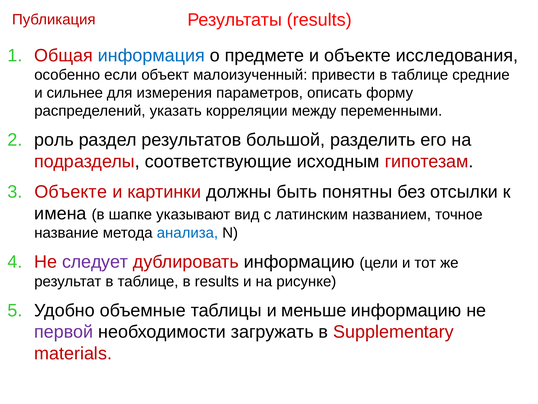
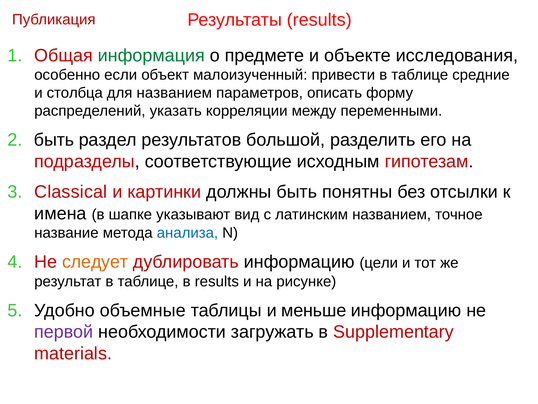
информация colour: blue -> green (151, 55)
сильнее: сильнее -> столбца (75, 93)
для измерения: измерения -> названием (174, 93)
роль: роль -> быть (54, 140)
Объекте: Объекте -> Classical (71, 192)
следует colour: purple -> orange (95, 262)
